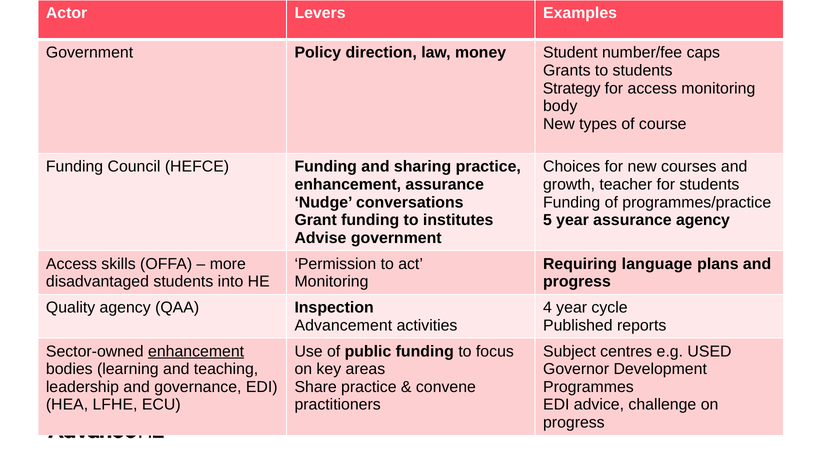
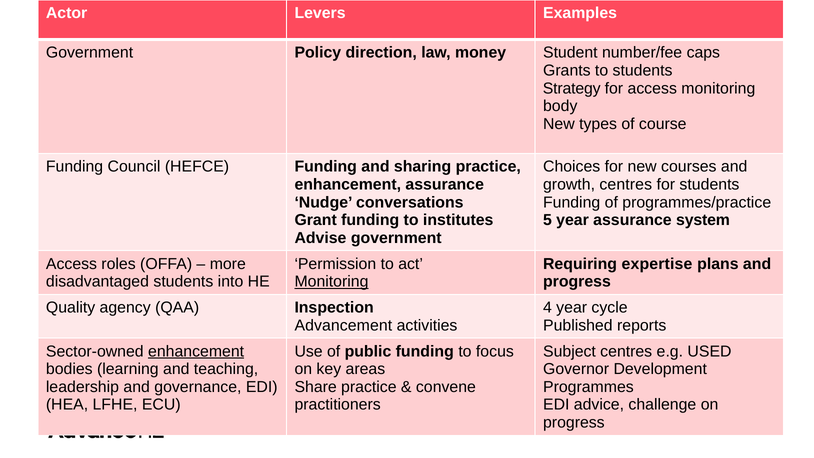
growth teacher: teacher -> centres (626, 184)
assurance agency: agency -> system (703, 220)
skills: skills -> roles (119, 264)
language: language -> expertise (657, 264)
Monitoring underline: none -> present (331, 282)
